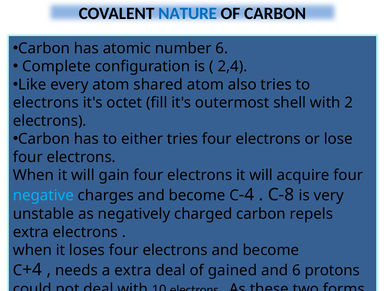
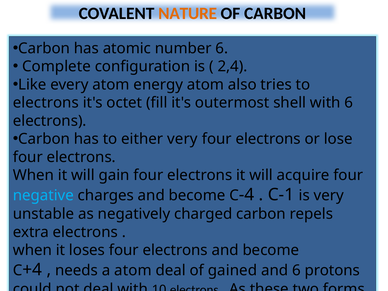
NATURE colour: blue -> orange (188, 13)
atom shared: shared -> energy (158, 85)
with 2: 2 -> 6 (349, 103)
either tries: tries -> very (182, 139)
C-8: C-8 -> C-1 (281, 195)
a extra: extra -> atom (133, 271)
